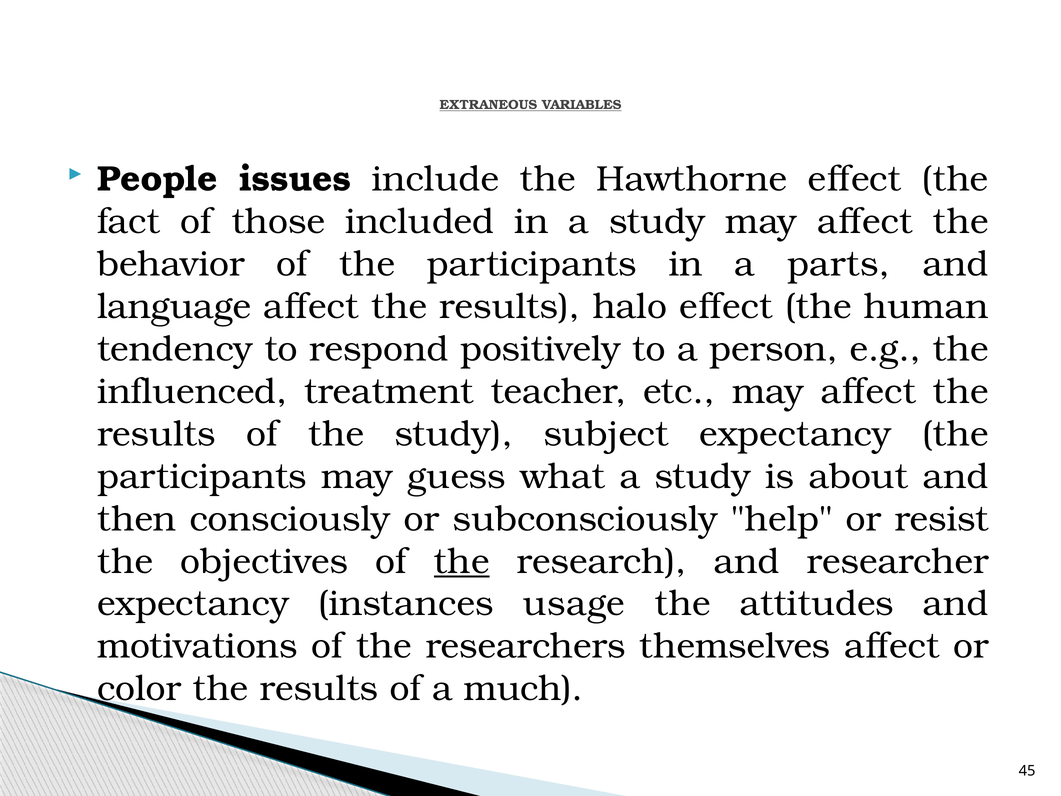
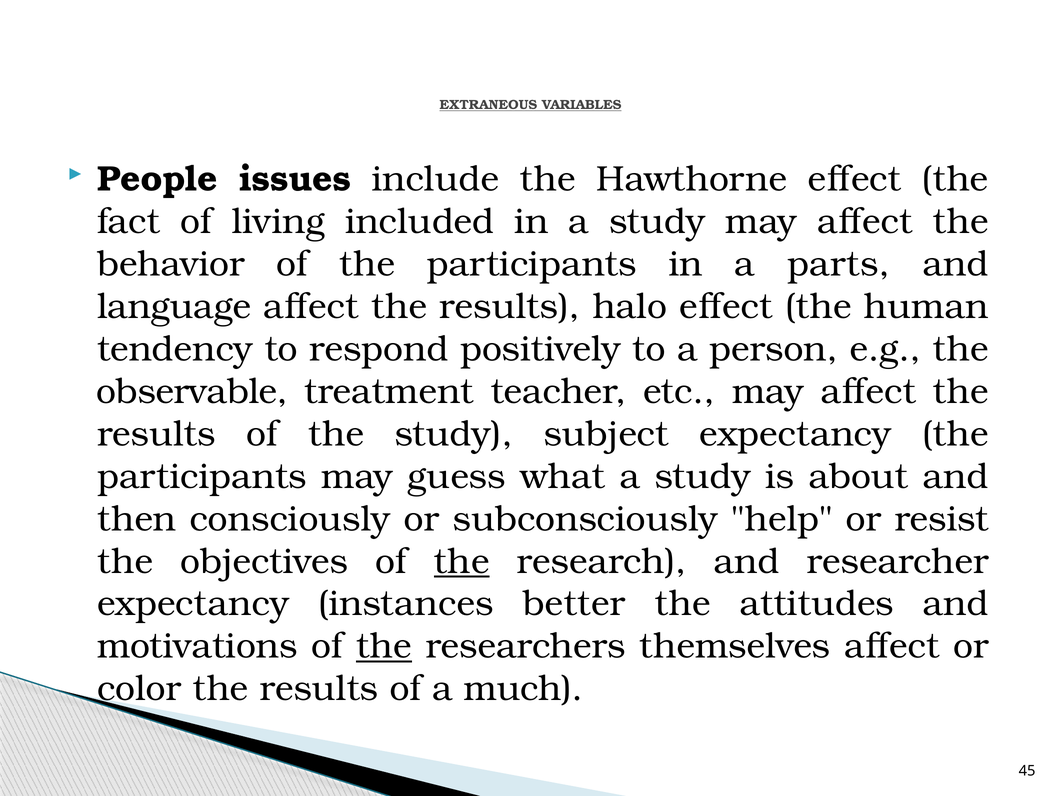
those: those -> living (278, 222)
influenced: influenced -> observable (192, 391)
usage: usage -> better (574, 604)
the underline: none -> present (384, 646)
